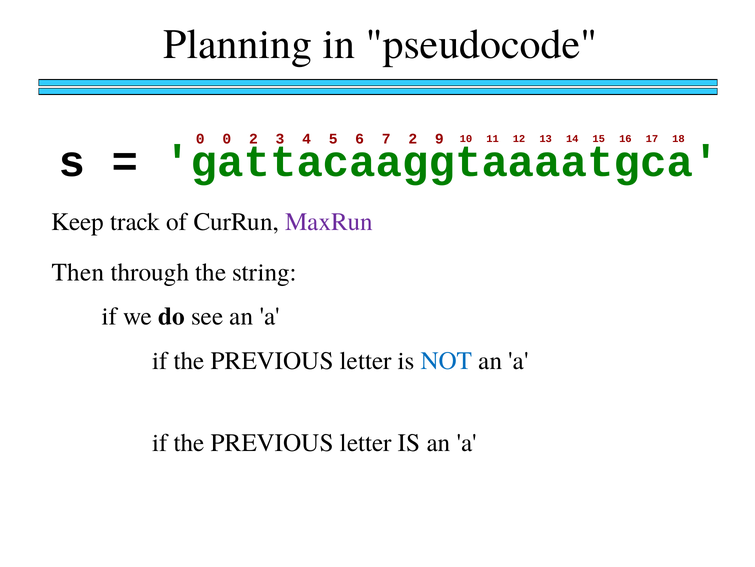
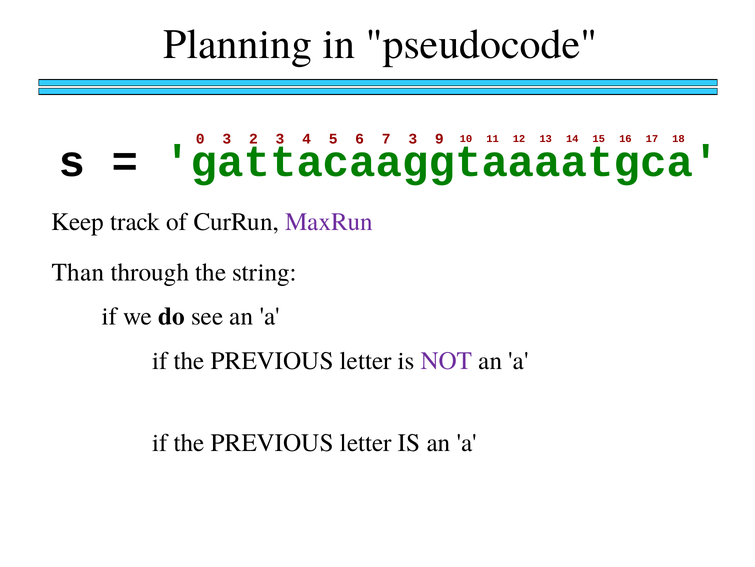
0 0: 0 -> 3 (227, 139)
7 2: 2 -> 3 (413, 139)
Then: Then -> Than (78, 272)
NOT colour: blue -> purple (447, 360)
